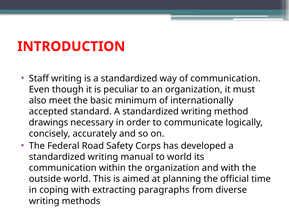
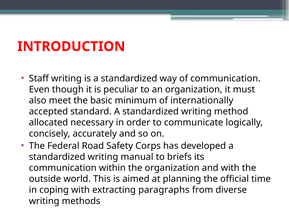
drawings: drawings -> allocated (48, 123)
to world: world -> briefs (179, 157)
